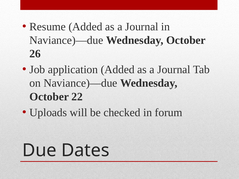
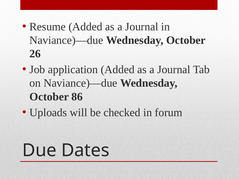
22: 22 -> 86 (77, 97)
